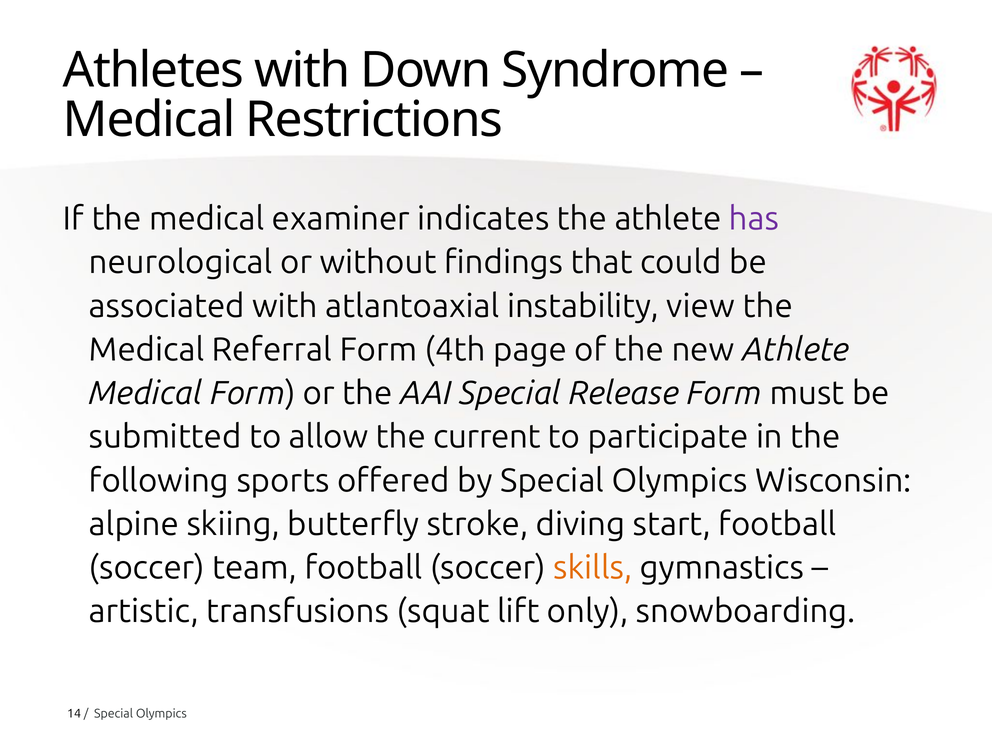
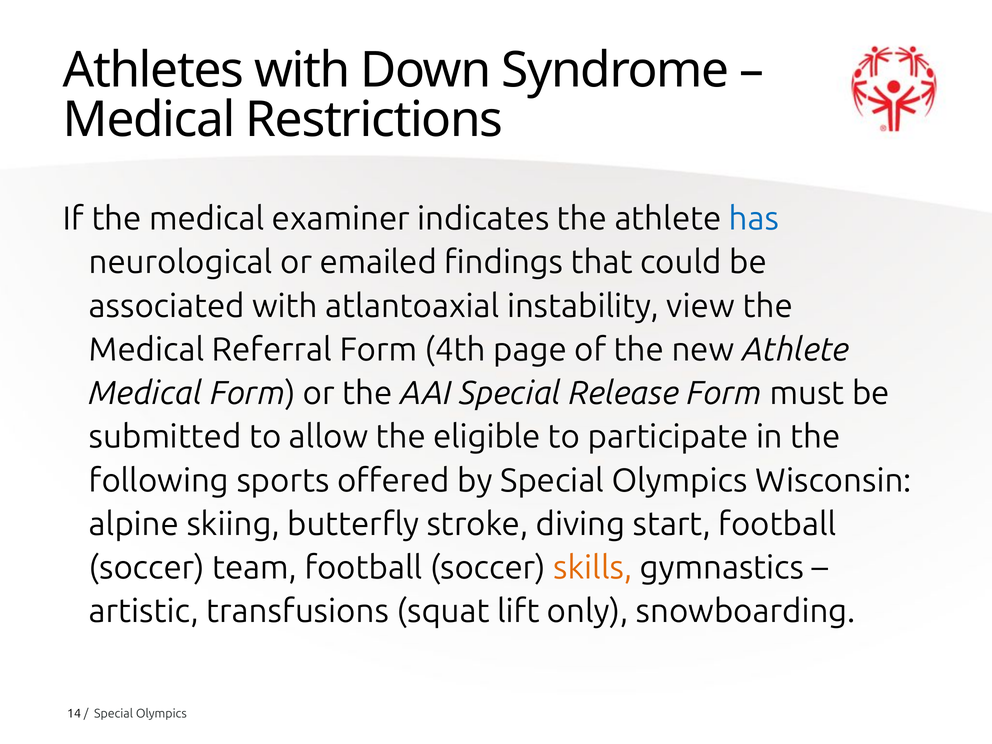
has colour: purple -> blue (754, 219)
without: without -> emailed (378, 263)
current: current -> eligible (487, 437)
